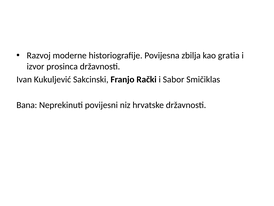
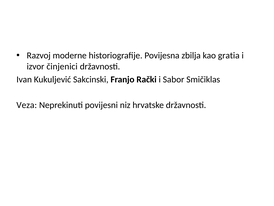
prosinca: prosinca -> činjenici (62, 66)
Bana: Bana -> Veza (27, 105)
